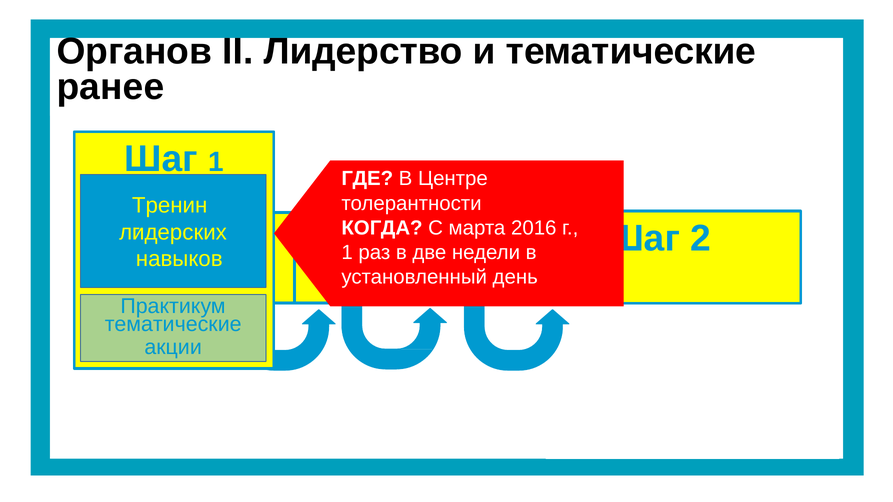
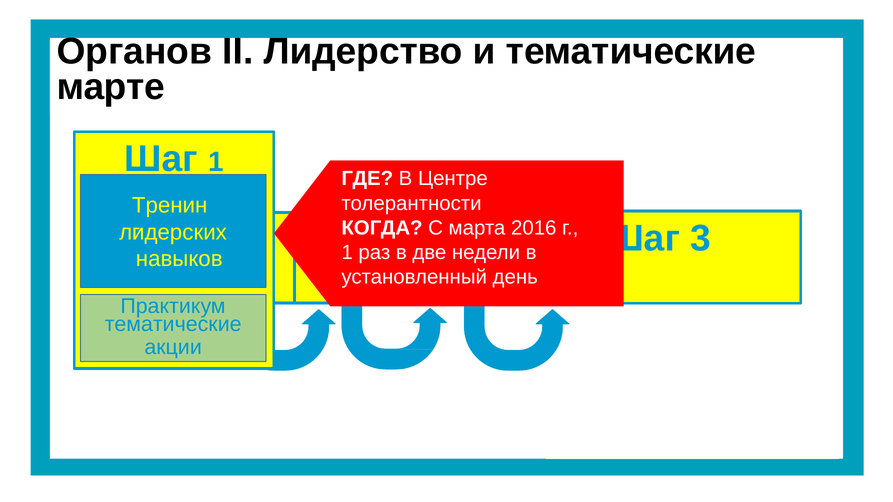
ранее: ранее -> марте (111, 87)
2: 2 -> 3 (701, 239)
